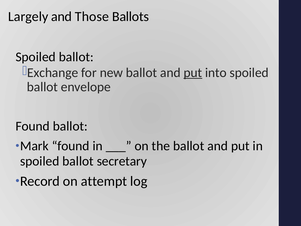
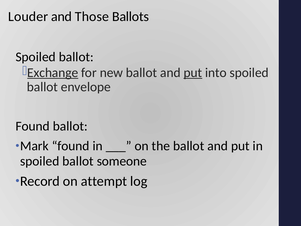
Largely: Largely -> Louder (28, 17)
Exchange underline: none -> present (53, 73)
secretary: secretary -> someone (122, 161)
